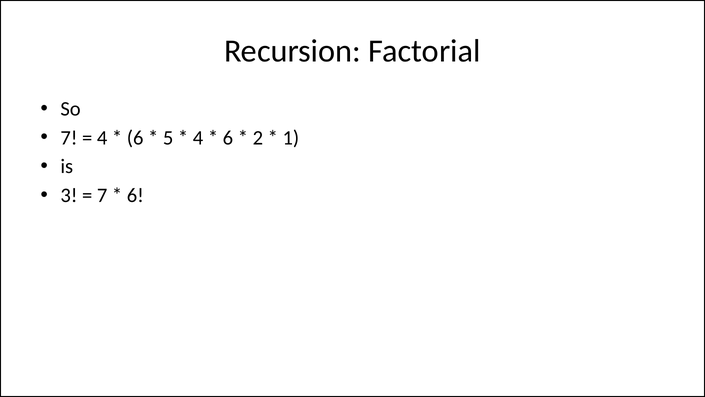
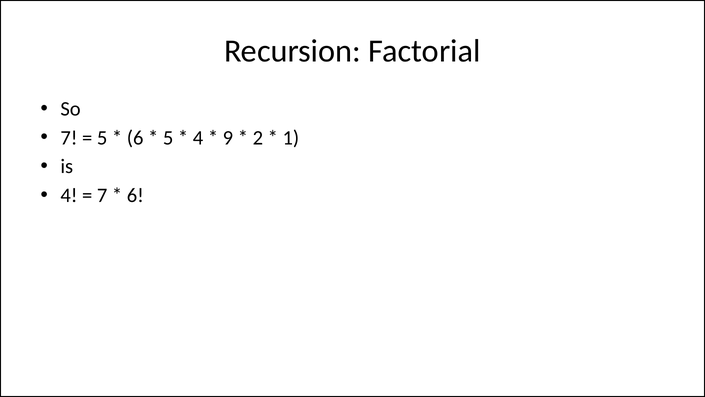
4: 4 -> 5 (102, 138)
6: 6 -> 9 (228, 138)
3: 3 -> 4 (69, 195)
